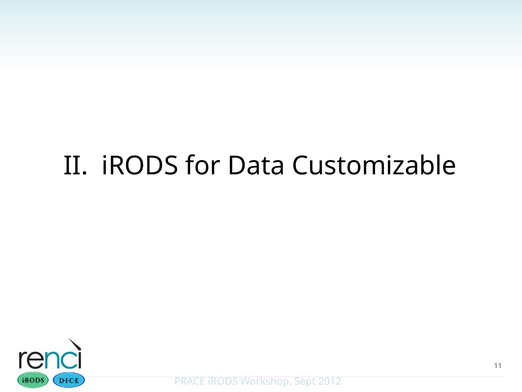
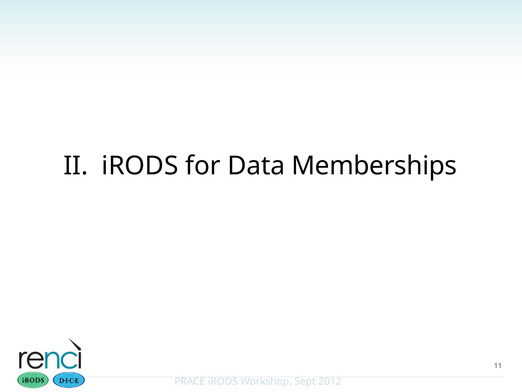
Customizable: Customizable -> Memberships (374, 166)
